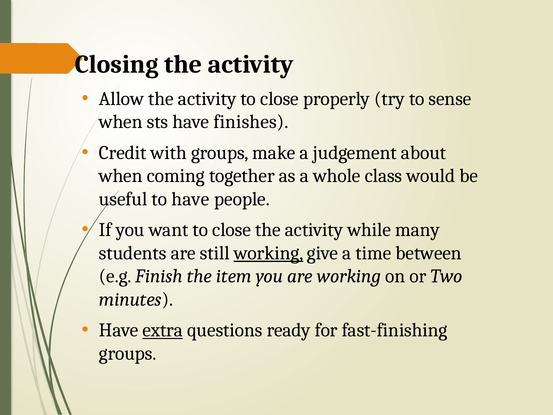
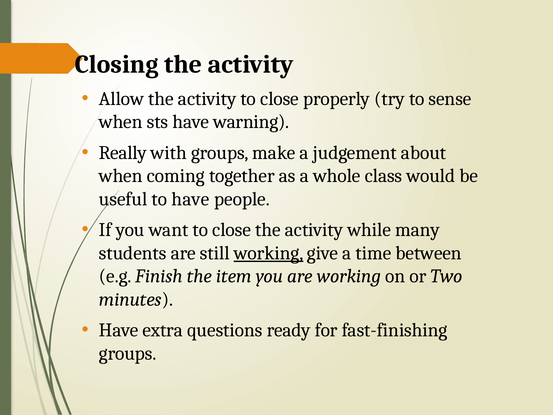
finishes: finishes -> warning (251, 122)
Credit: Credit -> Really (123, 153)
extra underline: present -> none (163, 330)
